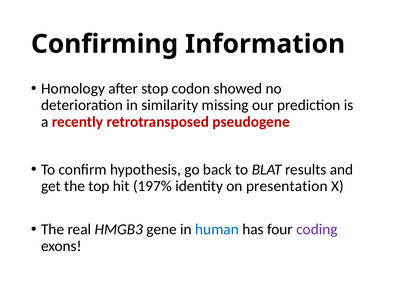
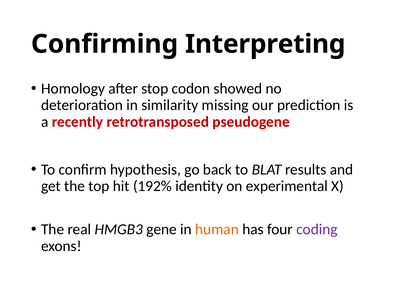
Information: Information -> Interpreting (265, 44)
197%: 197% -> 192% (152, 186)
presentation: presentation -> experimental (287, 186)
human colour: blue -> orange (217, 230)
